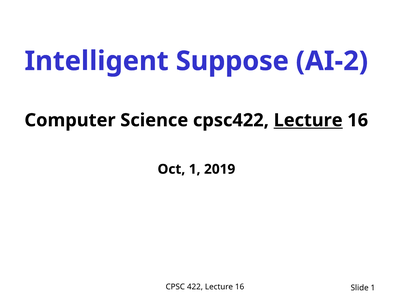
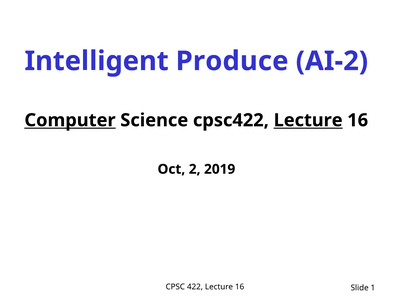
Suppose: Suppose -> Produce (232, 61)
Computer underline: none -> present (70, 120)
Oct 1: 1 -> 2 (195, 169)
